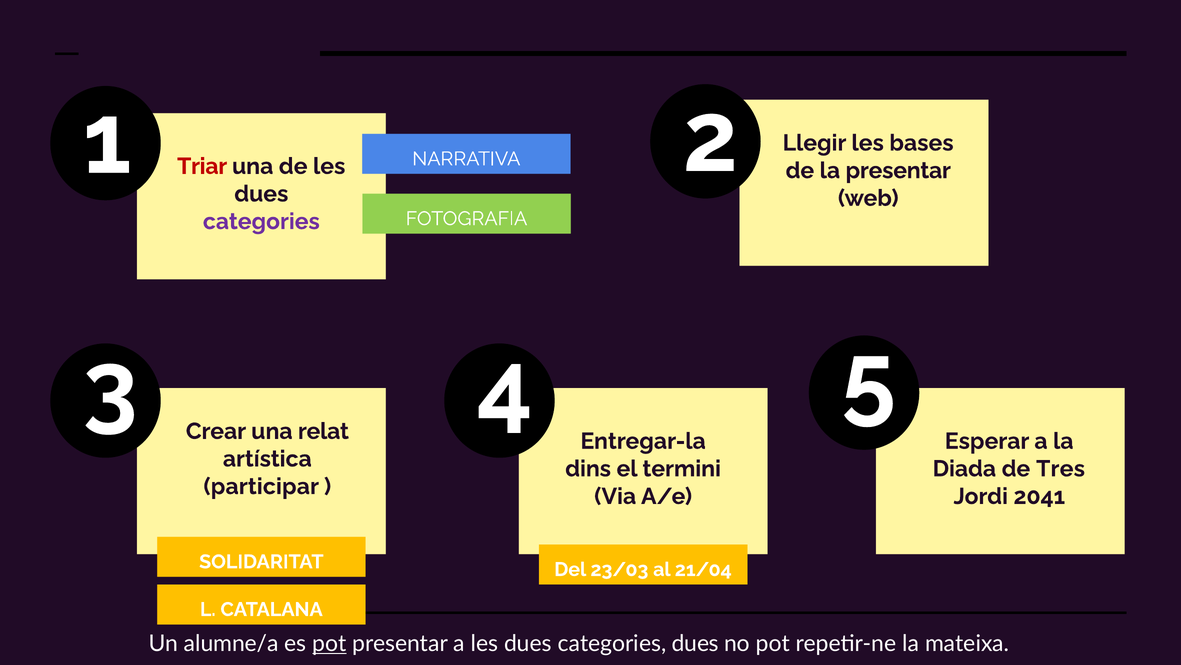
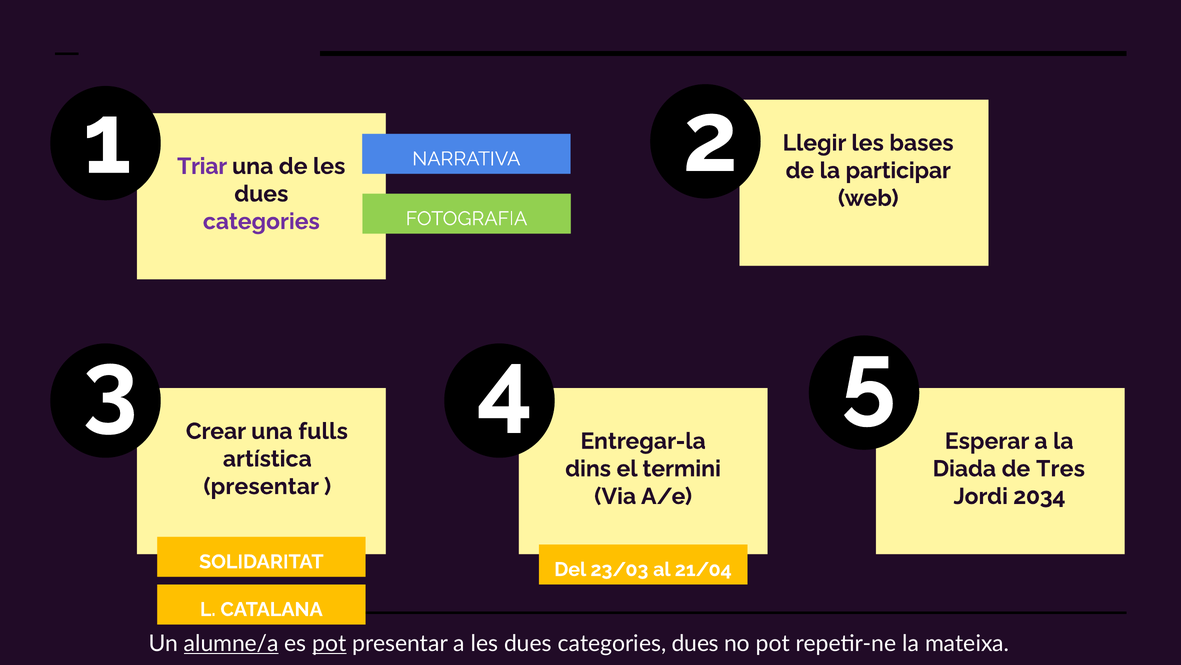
Triar colour: red -> purple (202, 166)
la presentar: presentar -> participar (898, 170)
relat: relat -> fulls (323, 431)
participar: participar -> presentar (261, 486)
2041: 2041 -> 2034 (1039, 496)
alumne/a underline: none -> present (231, 643)
